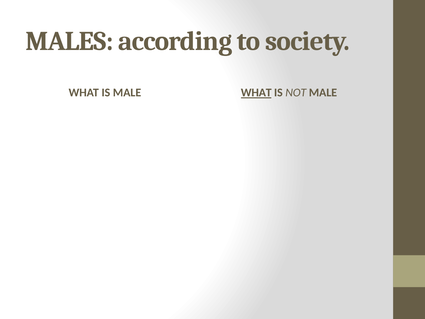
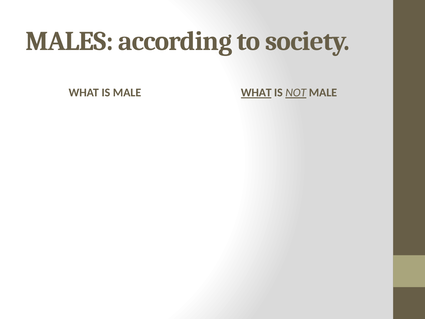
NOT underline: none -> present (296, 93)
